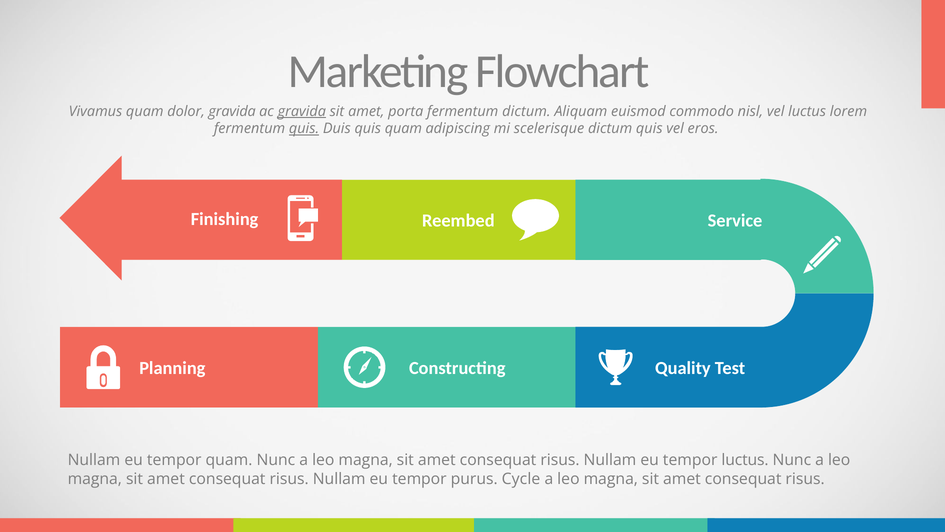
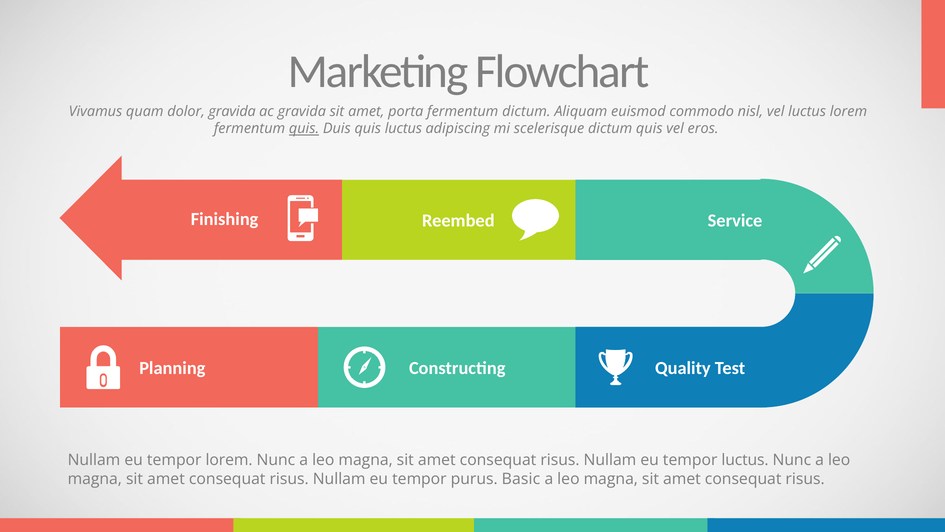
gravida underline: present -> none (302, 111)
quis quam: quam -> luctus (403, 129)
tempor quam: quam -> lorem (229, 460)
Cycle: Cycle -> Basic (521, 479)
